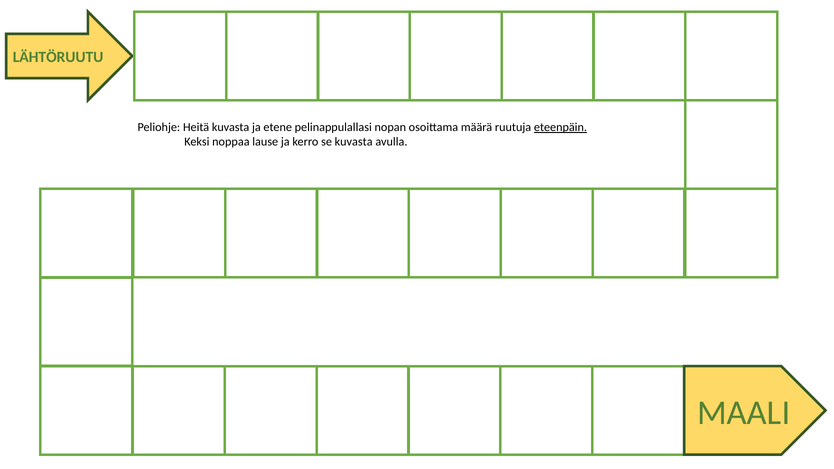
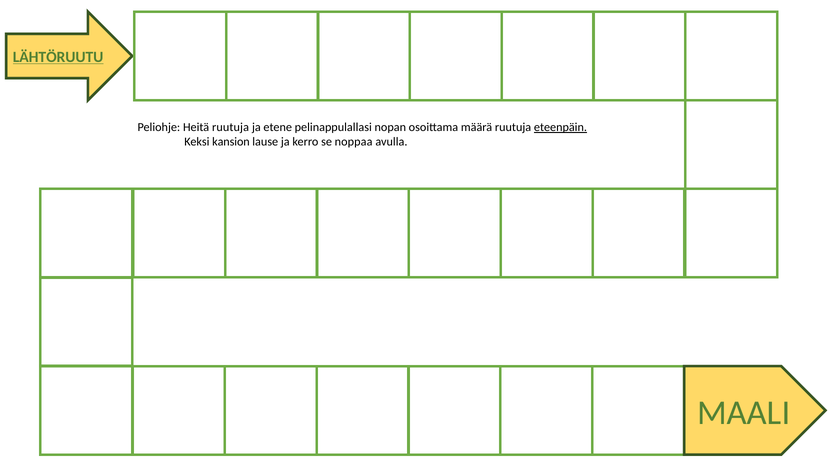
LÄHTÖRUUTU underline: none -> present (58, 57)
Heitä kuvasta: kuvasta -> ruutuja (231, 127)
noppaa: noppaa -> kansion (231, 142)
se kuvasta: kuvasta -> noppaa (354, 142)
